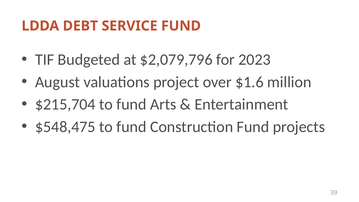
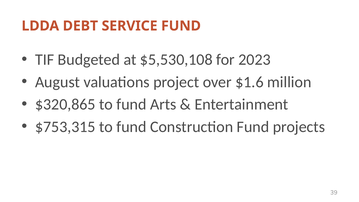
$2,079,796: $2,079,796 -> $5,530,108 (176, 60)
$215,704: $215,704 -> $320,865 (65, 104)
$548,475: $548,475 -> $753,315 (65, 127)
